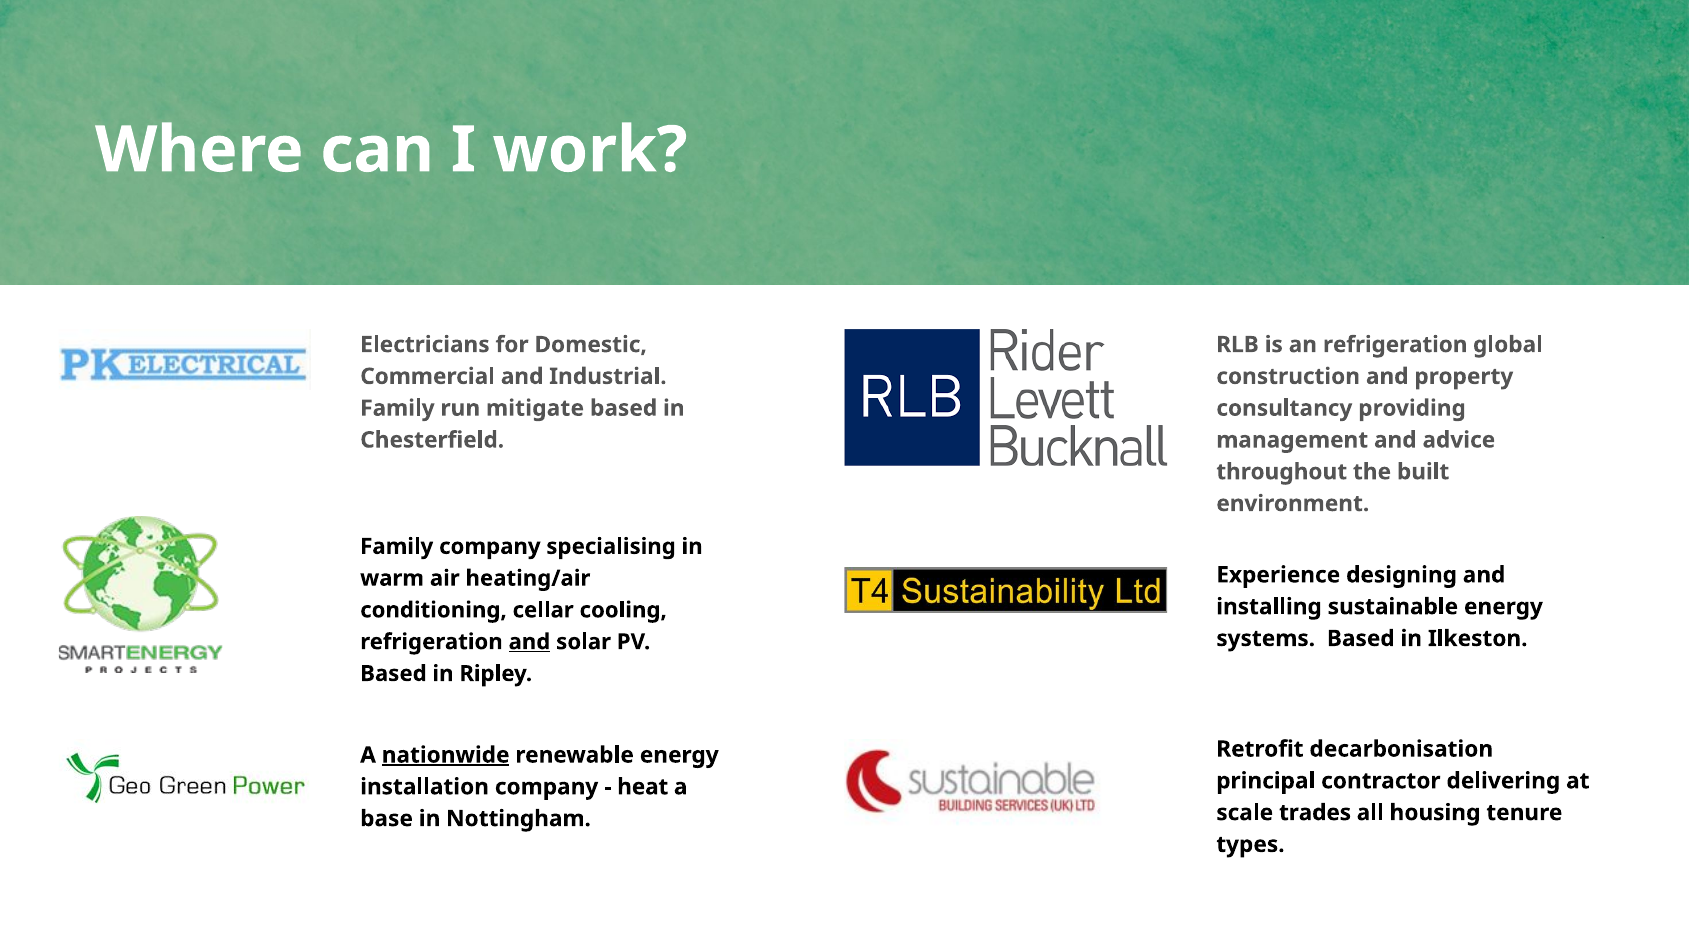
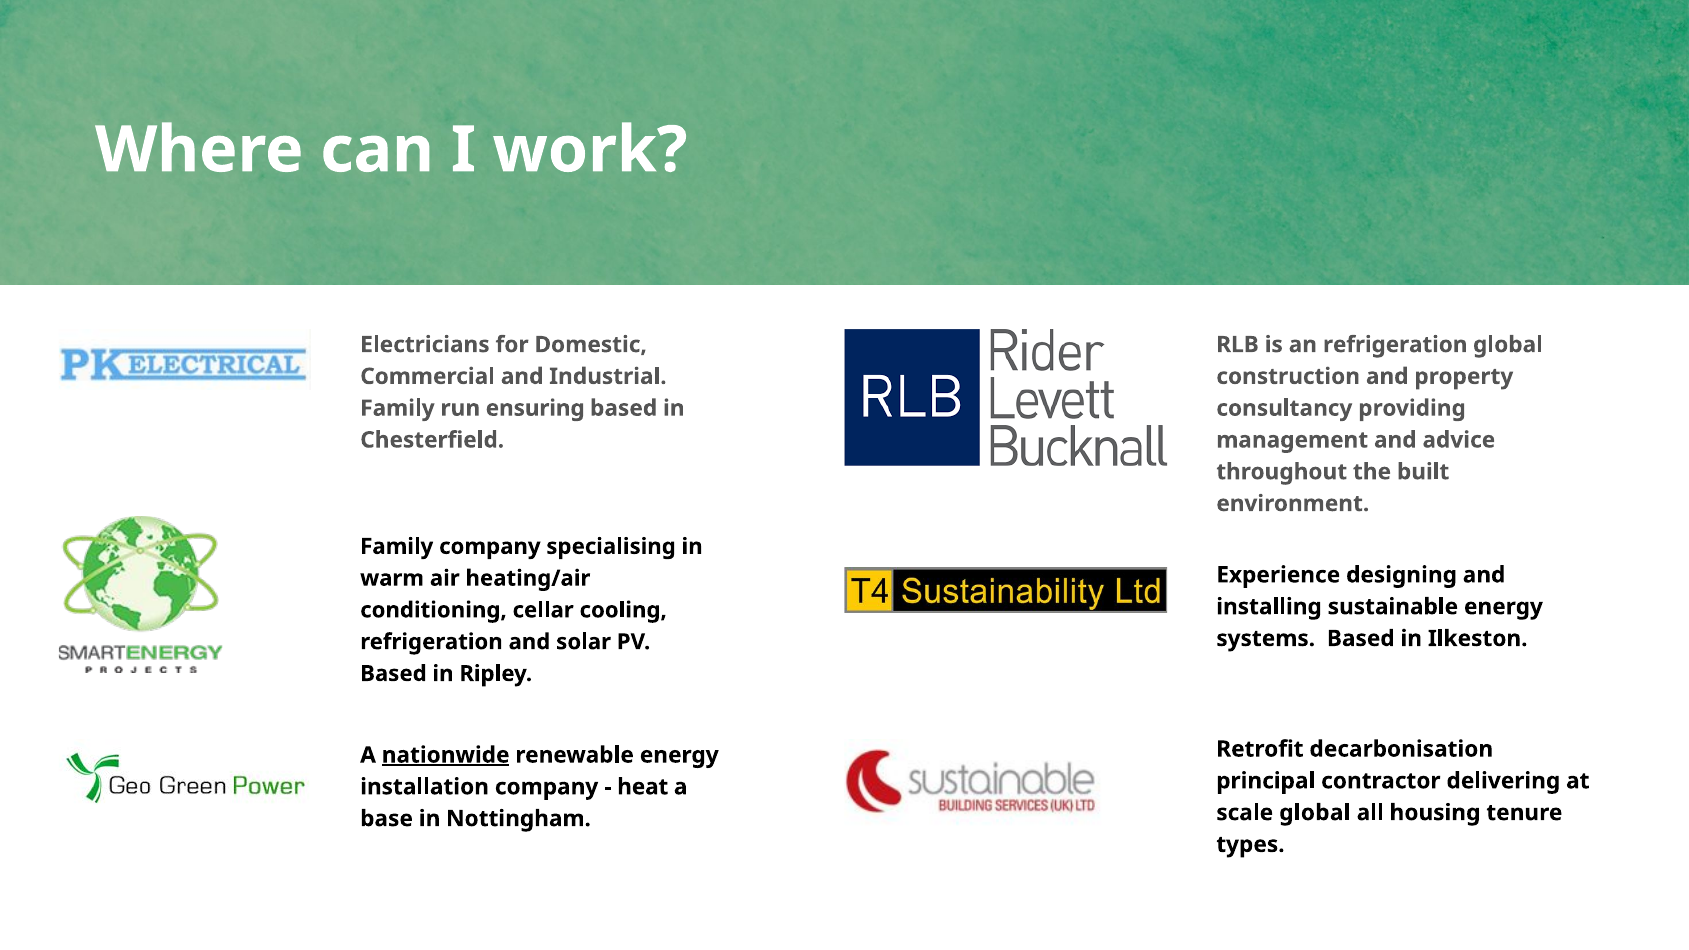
mitigate: mitigate -> ensuring (535, 408)
and underline: present -> none (529, 642)
scale trades: trades -> global (1315, 813)
